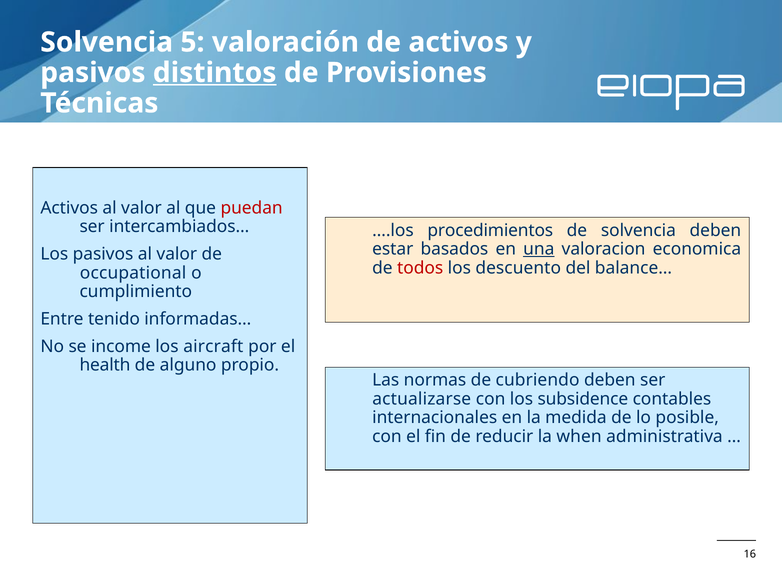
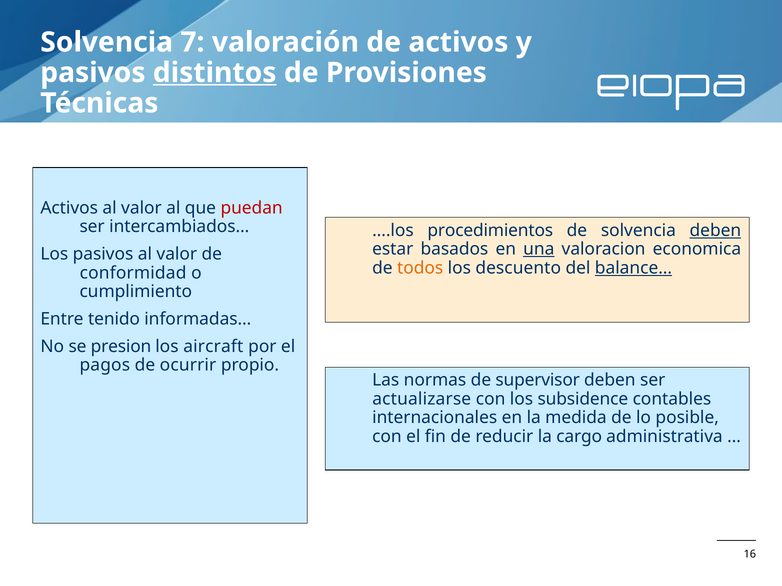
5: 5 -> 7 (192, 42)
deben underline: none -> present (715, 231)
todos colour: red -> orange (420, 268)
balance… underline: none -> present (633, 268)
occupational: occupational -> conformidad (133, 273)
income: income -> presion (121, 347)
health: health -> pagos (105, 366)
alguno: alguno -> ocurrir (188, 366)
cubriendo: cubriendo -> supervisor (538, 380)
when: when -> cargo (579, 437)
